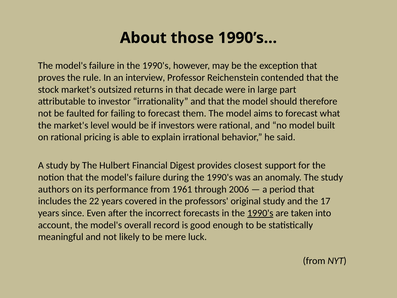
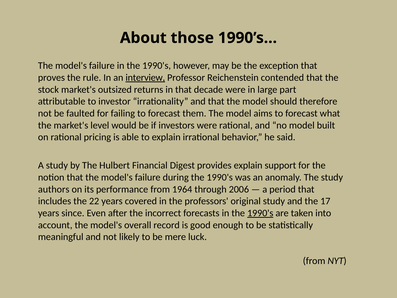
interview underline: none -> present (145, 77)
provides closest: closest -> explain (248, 165)
1961: 1961 -> 1964 (182, 189)
